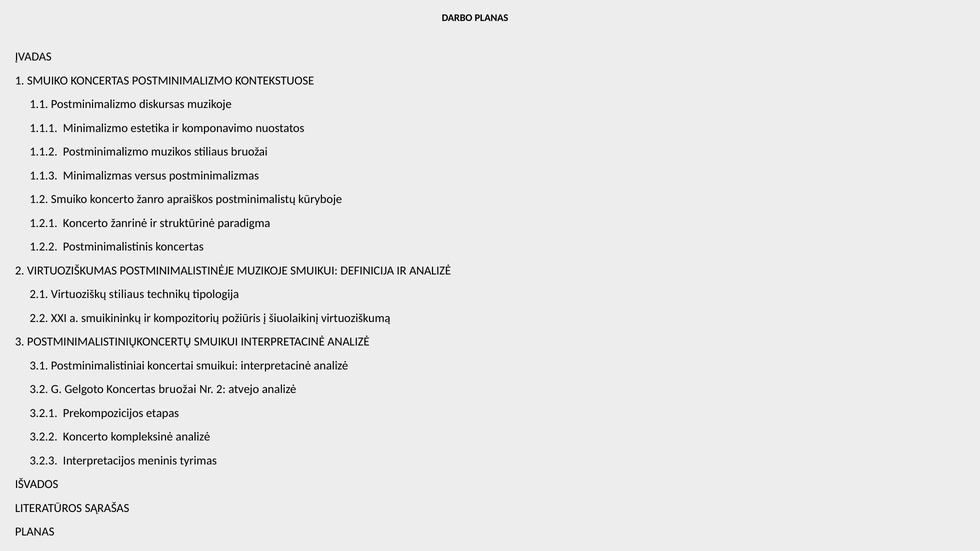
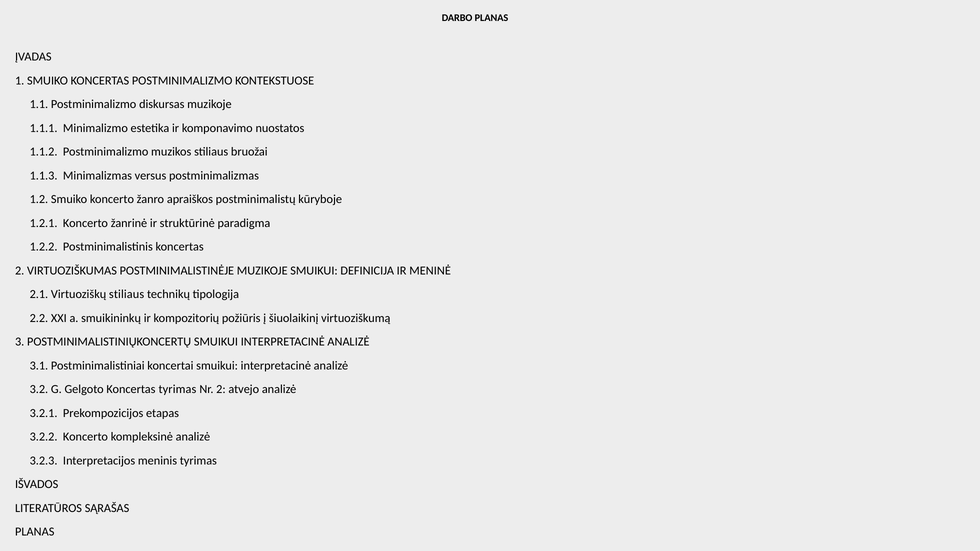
IR ANALIZĖ: ANALIZĖ -> MENINĖ (430, 271)
Koncertas bruožai: bruožai -> tyrimas (177, 390)
